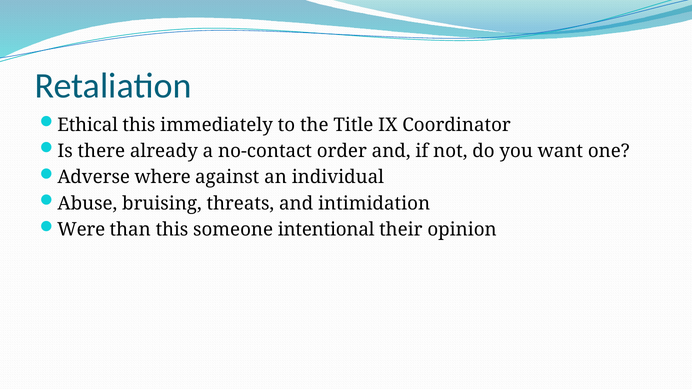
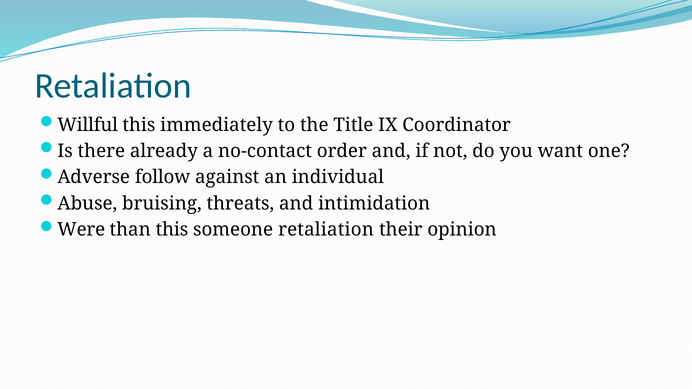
Ethical: Ethical -> Willful (88, 125)
where: where -> follow (163, 177)
someone intentional: intentional -> retaliation (326, 230)
